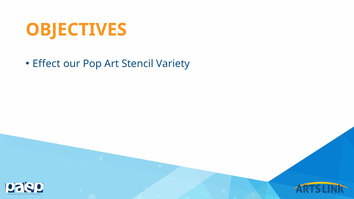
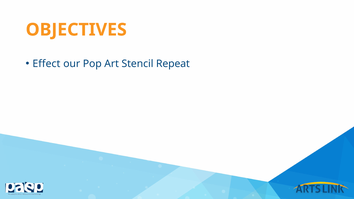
Variety: Variety -> Repeat (173, 64)
